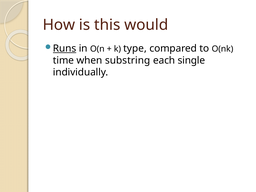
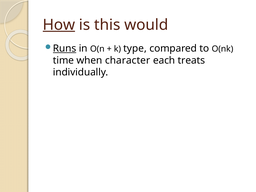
How underline: none -> present (59, 25)
substring: substring -> character (128, 60)
single: single -> treats (191, 60)
